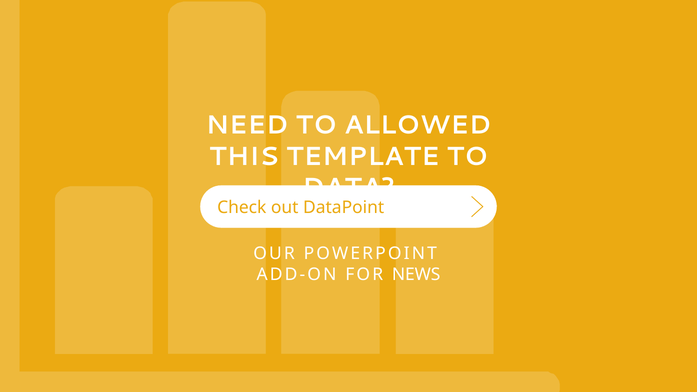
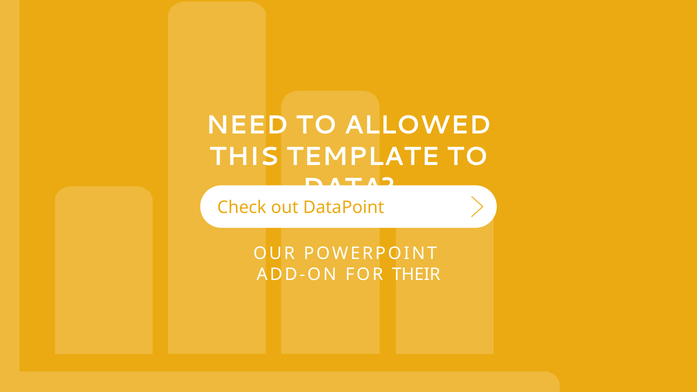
NEWS: NEWS -> THEIR (416, 275)
